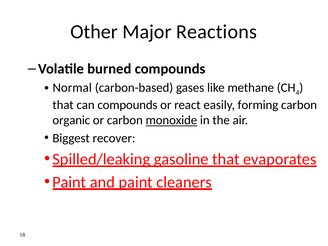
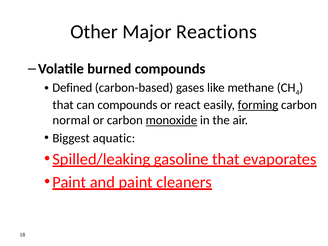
Normal: Normal -> Defined (72, 88)
forming underline: none -> present (258, 105)
organic: organic -> normal (71, 120)
recover: recover -> aquatic (114, 138)
